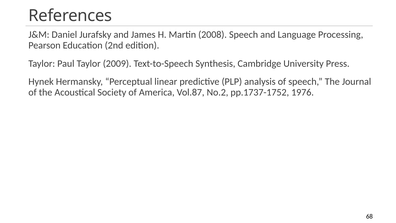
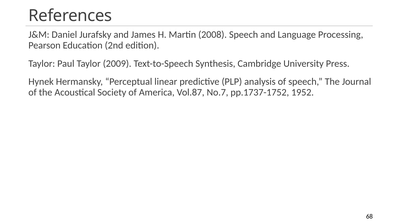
No.2: No.2 -> No.7 (217, 92)
1976: 1976 -> 1952 (303, 92)
